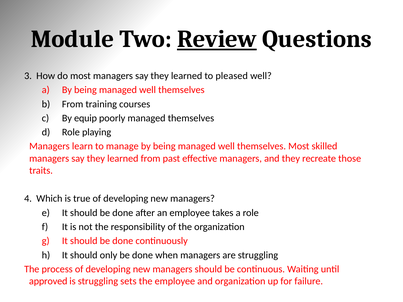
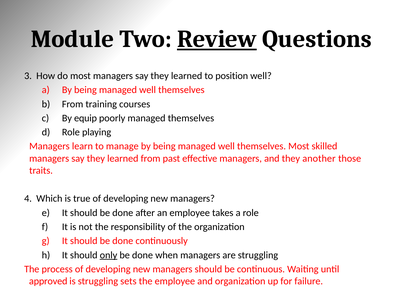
pleased: pleased -> position (232, 76)
recreate: recreate -> another (319, 159)
only underline: none -> present (109, 255)
